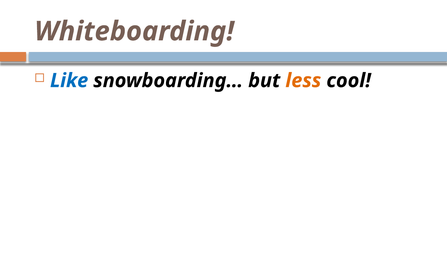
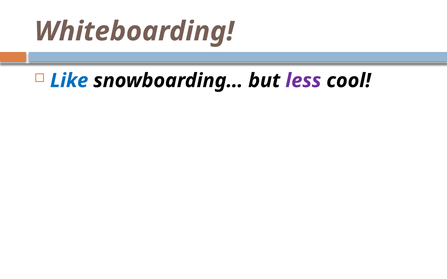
less colour: orange -> purple (303, 81)
